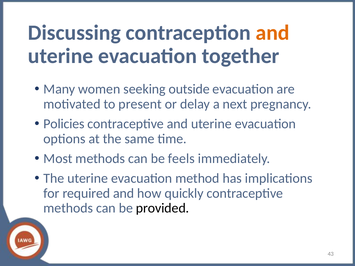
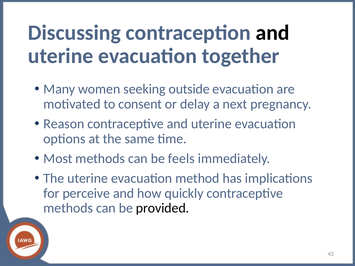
and colour: orange -> black (273, 33)
present: present -> consent (140, 104)
Policies: Policies -> Reason (64, 124)
required: required -> perceive (86, 193)
